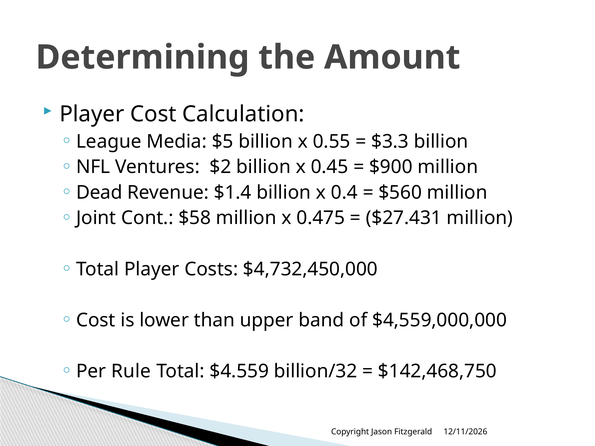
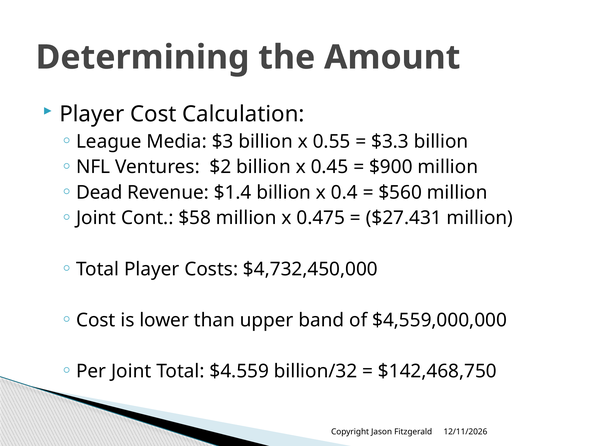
$5: $5 -> $3 (223, 142)
Per Rule: Rule -> Joint (131, 371)
